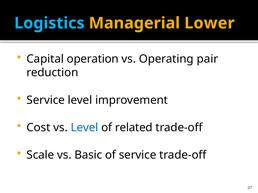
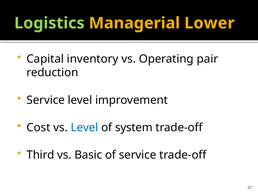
Logistics colour: light blue -> light green (49, 23)
operation: operation -> inventory (93, 59)
related: related -> system (134, 128)
Scale: Scale -> Third (40, 155)
